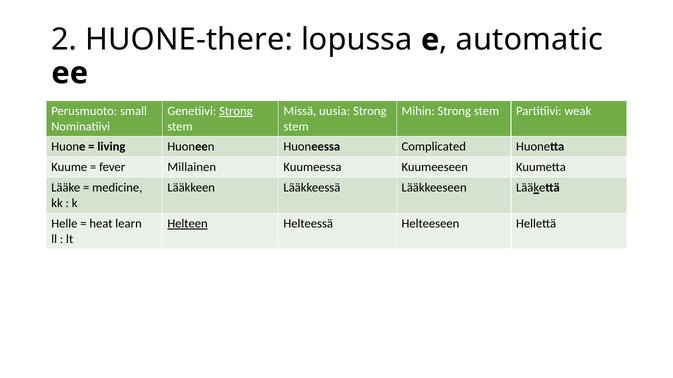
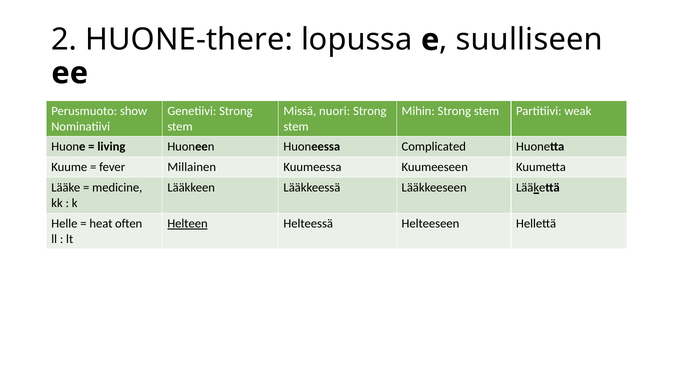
automatic: automatic -> suulliseen (529, 40)
small: small -> show (134, 111)
Strong underline: present -> none (236, 111)
uusia: uusia -> nuori (335, 111)
learn: learn -> often (129, 224)
